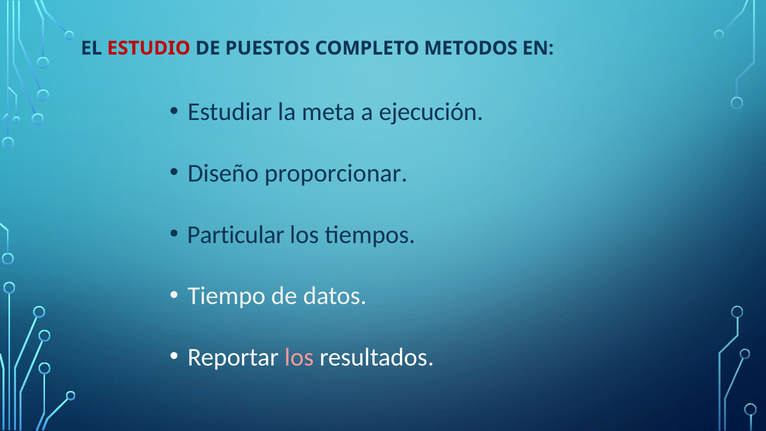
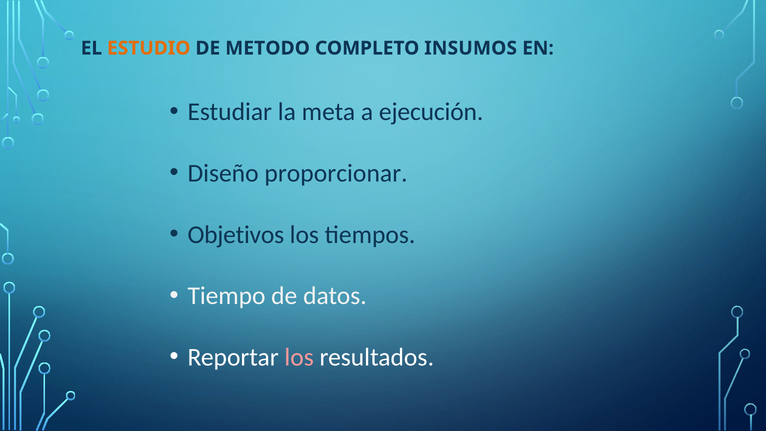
ESTUDIO colour: red -> orange (149, 48)
PUESTOS: PUESTOS -> METODO (268, 48)
METODOS: METODOS -> INSUMOS (471, 48)
Particular: Particular -> Objetivos (236, 235)
